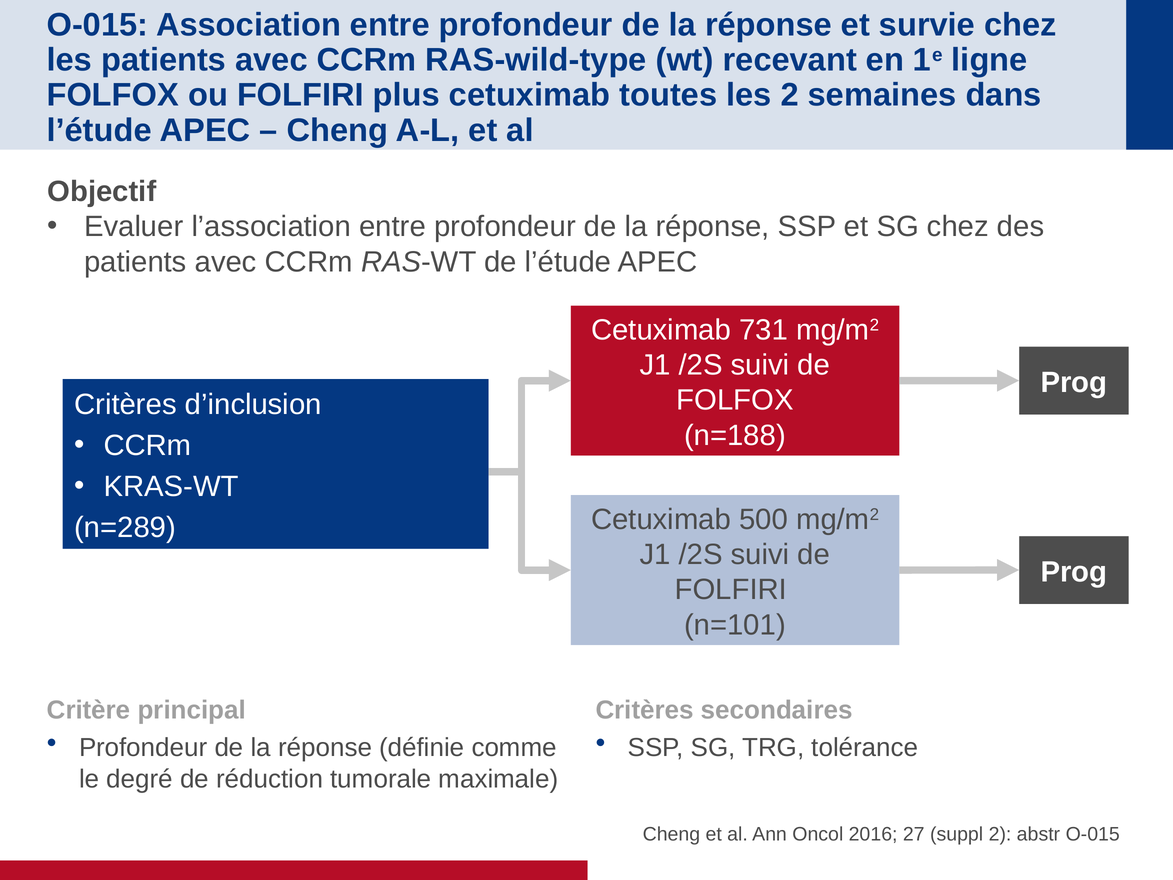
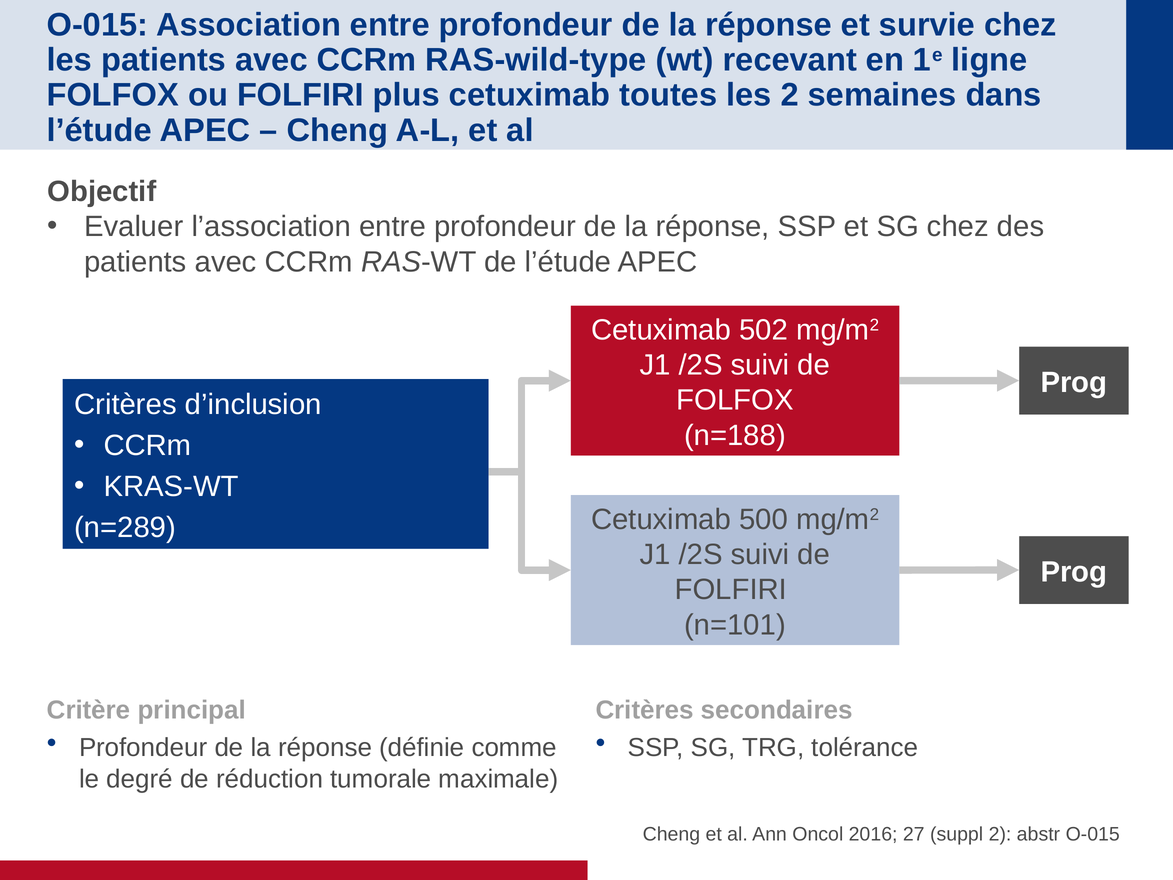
731: 731 -> 502 (764, 330)
